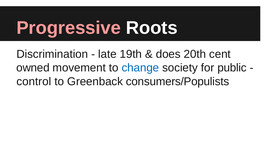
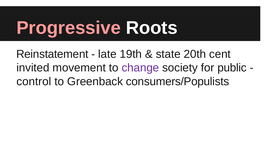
Discrimination: Discrimination -> Reinstatement (52, 54)
does: does -> state (168, 54)
owned: owned -> invited (33, 68)
change colour: blue -> purple (140, 68)
